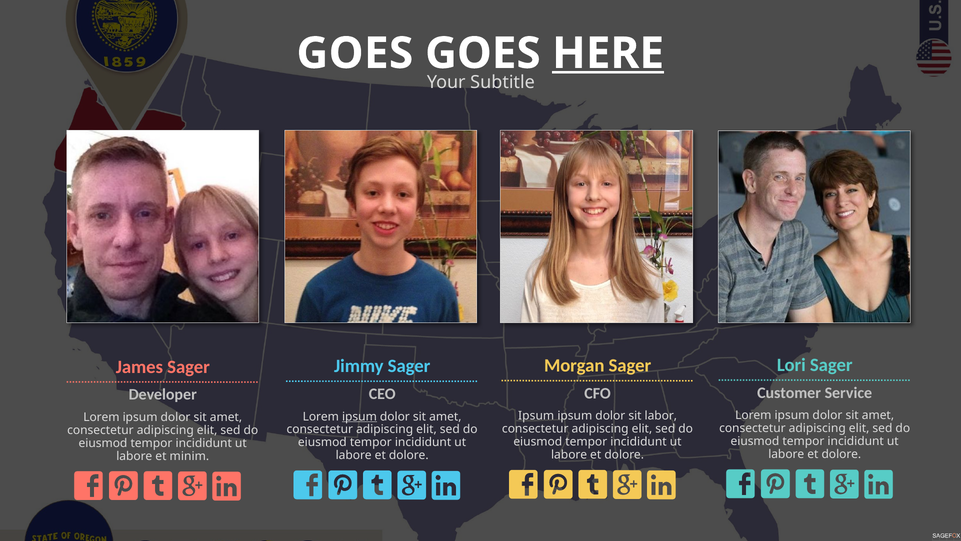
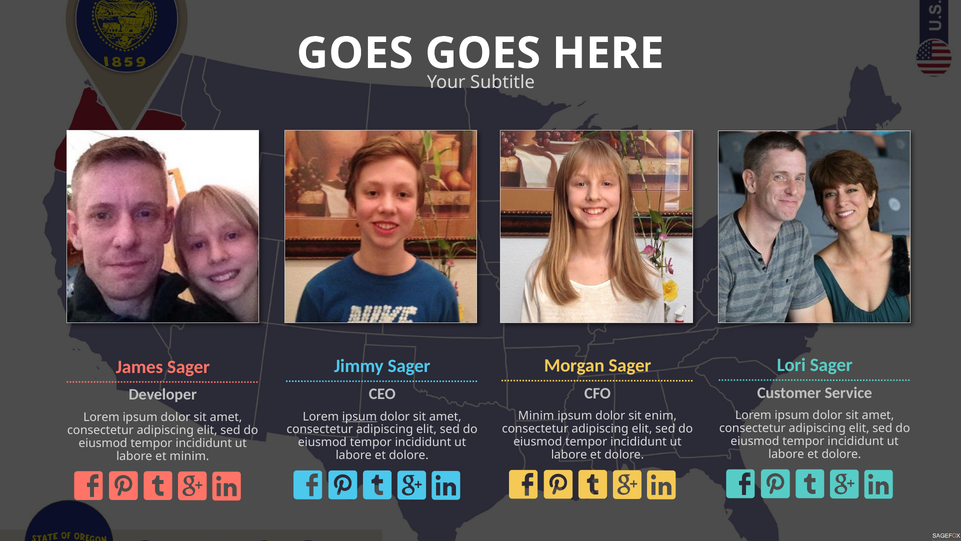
HERE underline: present -> none (608, 53)
Ipsum: Ipsum -> Minim (536, 416)
labor: labor -> enim (661, 416)
